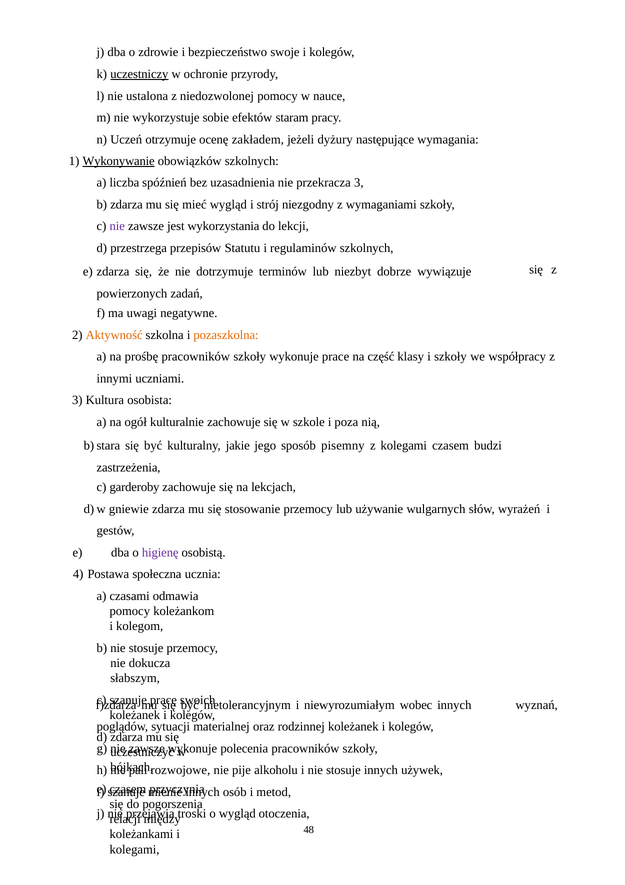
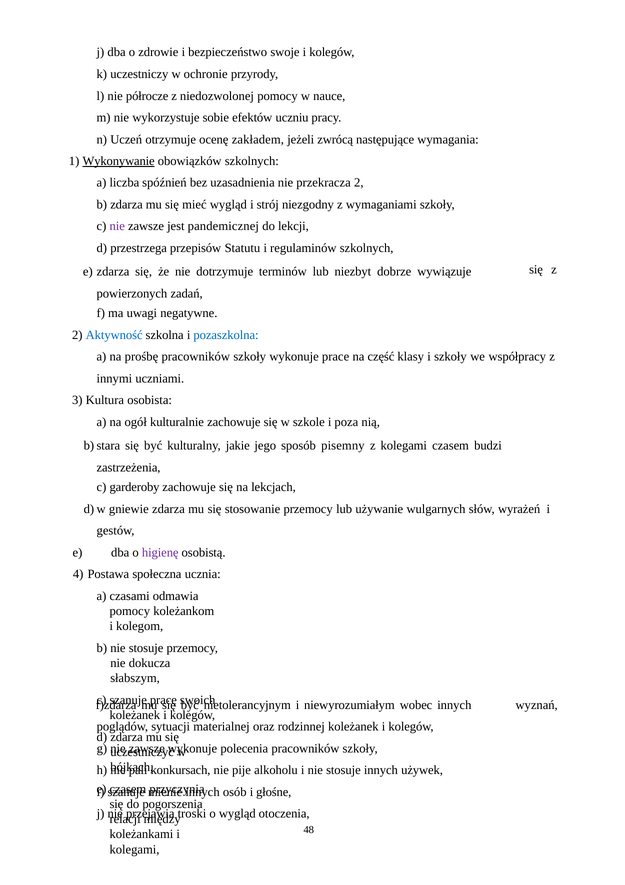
uczestniczy underline: present -> none (139, 74)
ustalona: ustalona -> półrocze (147, 96)
staram: staram -> uczniu (292, 117)
dyżury: dyżury -> zwrócą (335, 139)
przekracza 3: 3 -> 2 (359, 183)
wykorzystania: wykorzystania -> pandemicznej (223, 226)
Aktywność colour: orange -> blue (114, 335)
pozaszkolna colour: orange -> blue (226, 335)
rozwojowe: rozwojowe -> konkursach (181, 770)
metod: metod -> głośne (274, 791)
